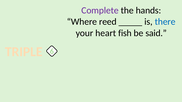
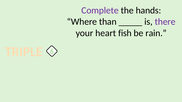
reed: reed -> than (108, 22)
there colour: blue -> purple (165, 22)
said: said -> rain (156, 33)
